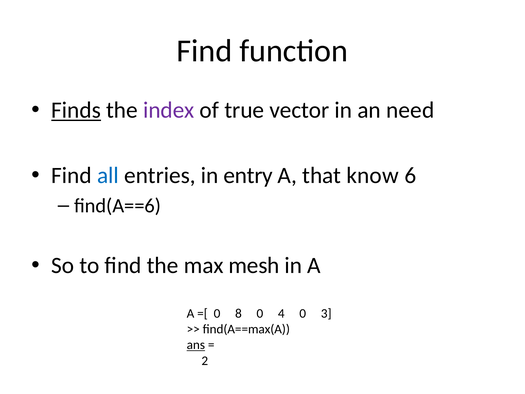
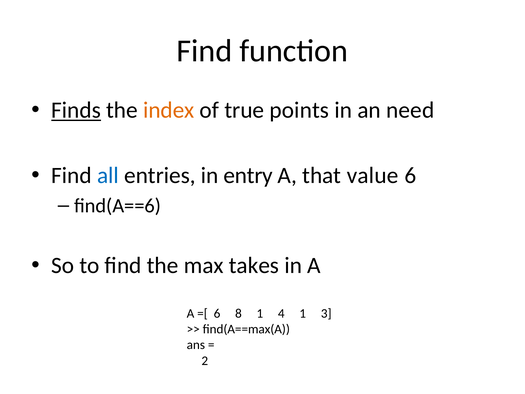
index colour: purple -> orange (169, 110)
vector: vector -> points (299, 110)
know: know -> value (373, 175)
mesh: mesh -> takes (254, 265)
0: 0 -> 6 (217, 313)
8 0: 0 -> 1 (260, 313)
4 0: 0 -> 1 (303, 313)
ans underline: present -> none (196, 345)
